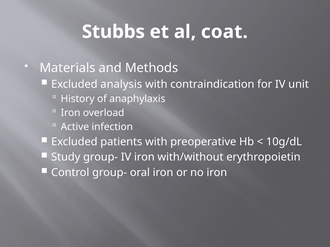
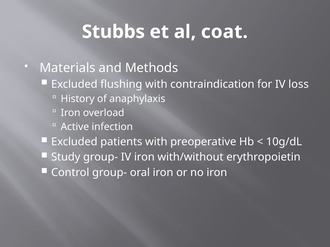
analysis: analysis -> flushing (121, 84)
unit: unit -> loss (299, 84)
